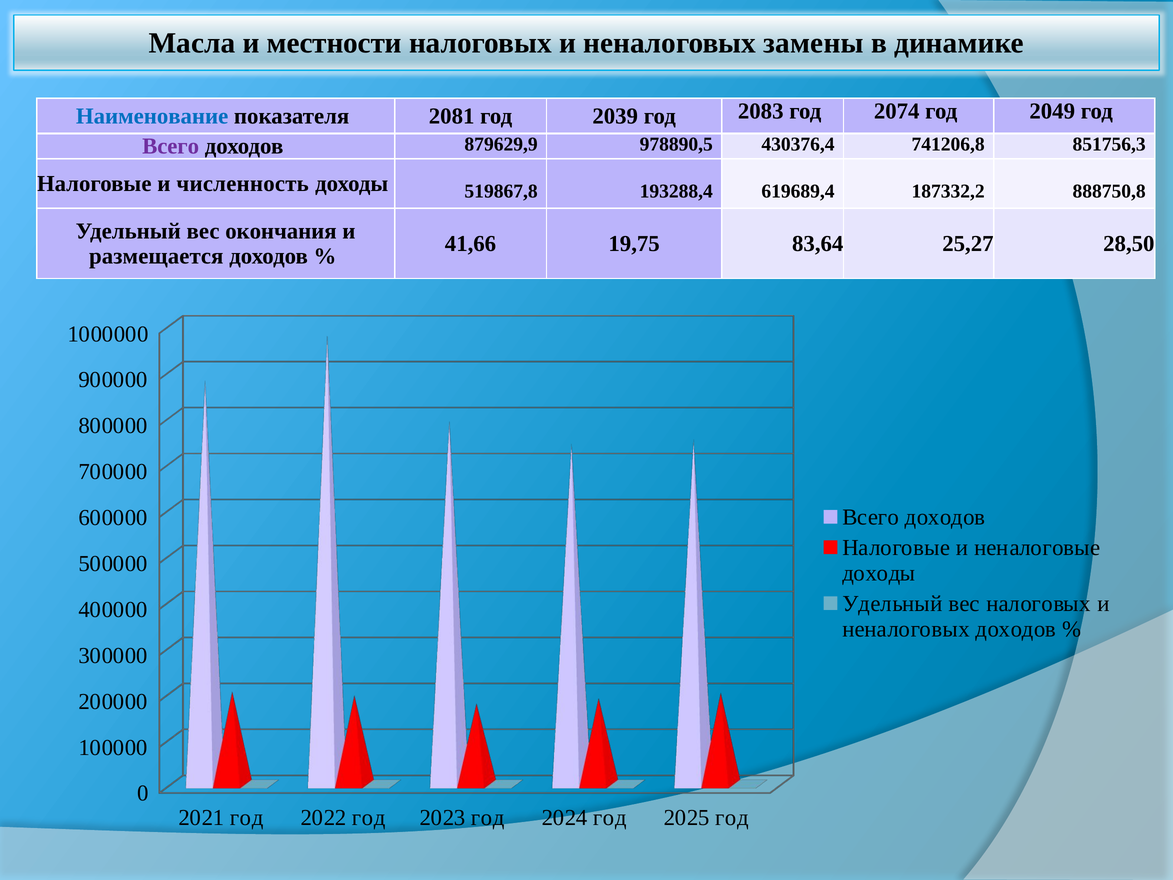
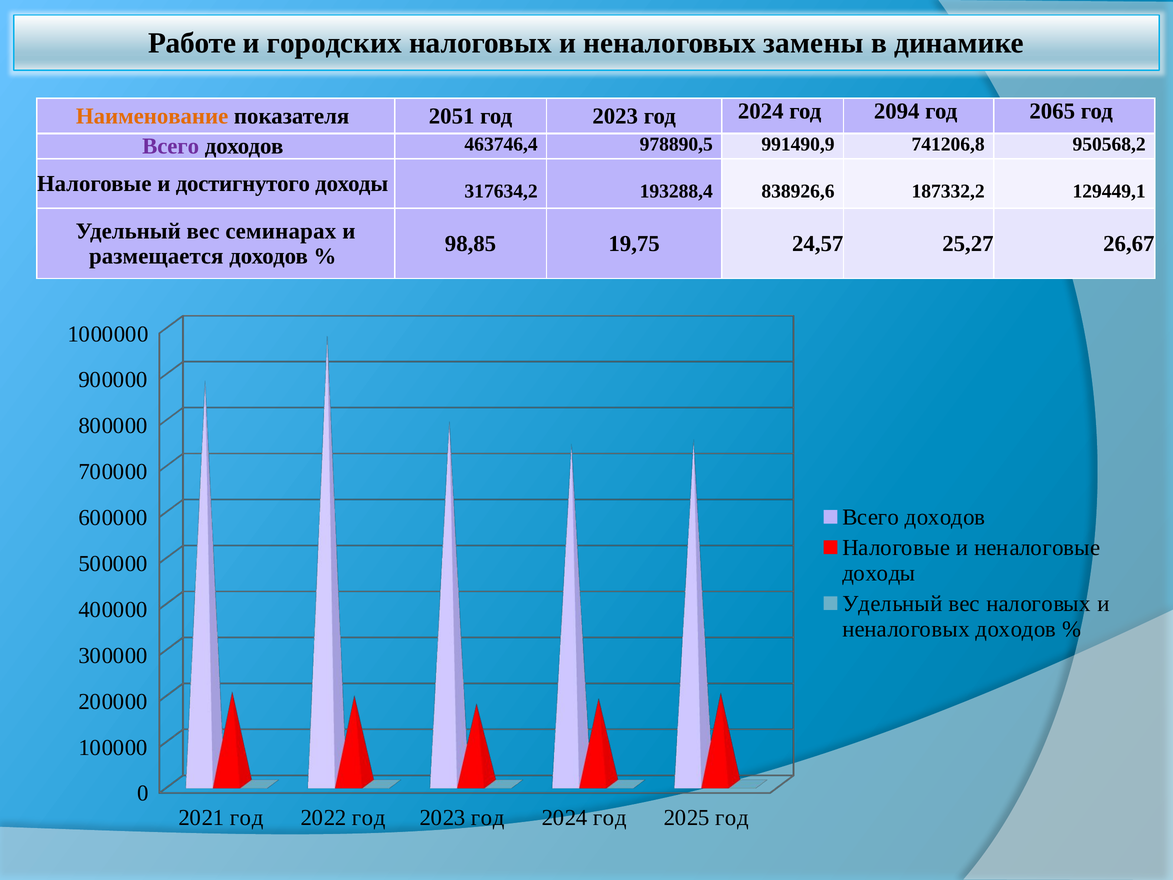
Масла: Масла -> Работе (192, 43)
местности: местности -> городских (334, 43)
Наименование colour: blue -> orange (152, 116)
2081: 2081 -> 2051 (452, 116)
2039: 2039 -> 2023 (615, 116)
2083: 2083 -> 2024 (761, 111)
2074: 2074 -> 2094 (897, 111)
2049: 2049 -> 2065 (1052, 111)
879629,9: 879629,9 -> 463746,4 (501, 144)
430376,4: 430376,4 -> 991490,9 (798, 144)
851756,3: 851756,3 -> 950568,2 (1109, 144)
численность: численность -> достигнутого (243, 184)
519867,8: 519867,8 -> 317634,2 (501, 191)
619689,4: 619689,4 -> 838926,6 (798, 191)
888750,8: 888750,8 -> 129449,1 (1109, 191)
окончания: окончания -> семинарах (281, 231)
41,66: 41,66 -> 98,85 (471, 244)
83,64: 83,64 -> 24,57 (818, 244)
28,50: 28,50 -> 26,67 (1129, 244)
